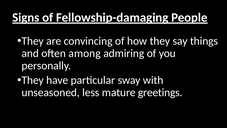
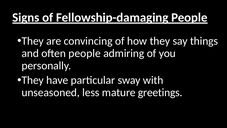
often among: among -> people (85, 53)
